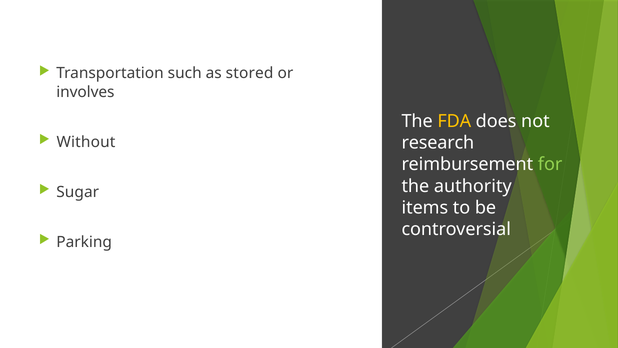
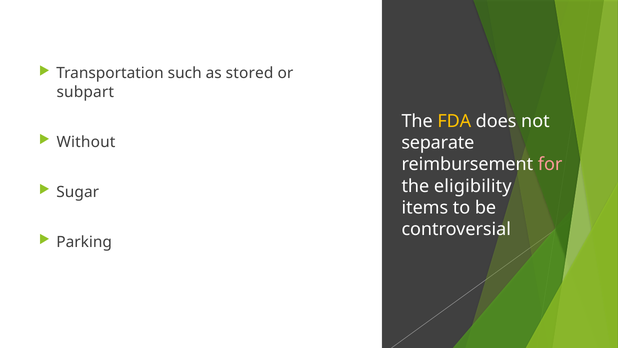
involves: involves -> subpart (85, 92)
research: research -> separate (438, 143)
for colour: light green -> pink (550, 164)
authority: authority -> eligibility (473, 186)
